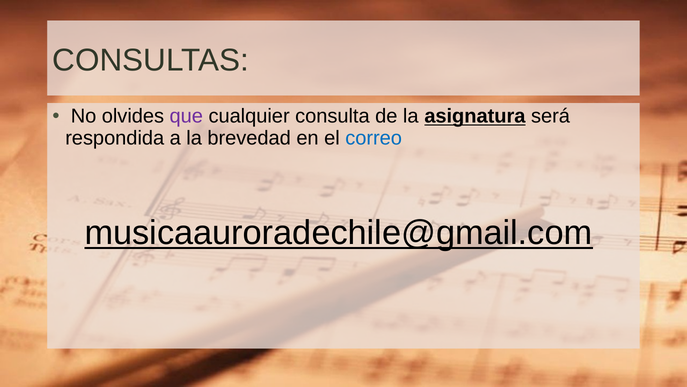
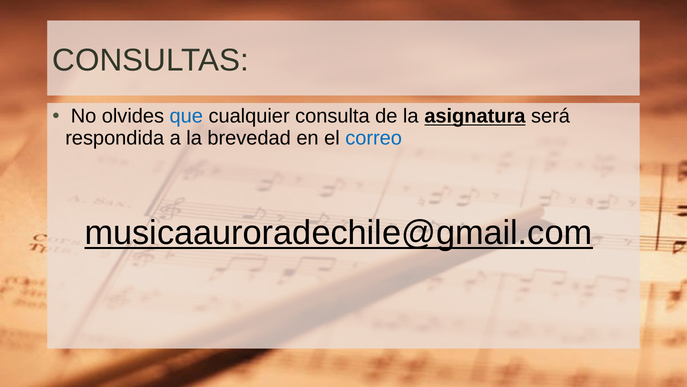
que colour: purple -> blue (186, 116)
